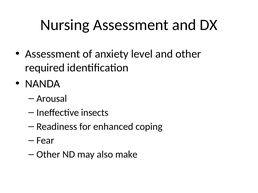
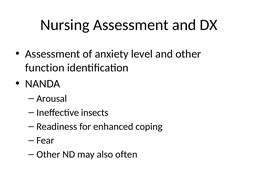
required: required -> function (45, 68)
make: make -> often (126, 155)
